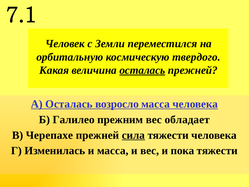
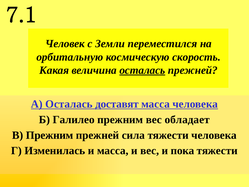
твердого: твердого -> скорость (196, 57)
возросло: возросло -> доставят (117, 104)
В Черепахе: Черепахе -> Прежним (50, 135)
сила underline: present -> none (133, 135)
